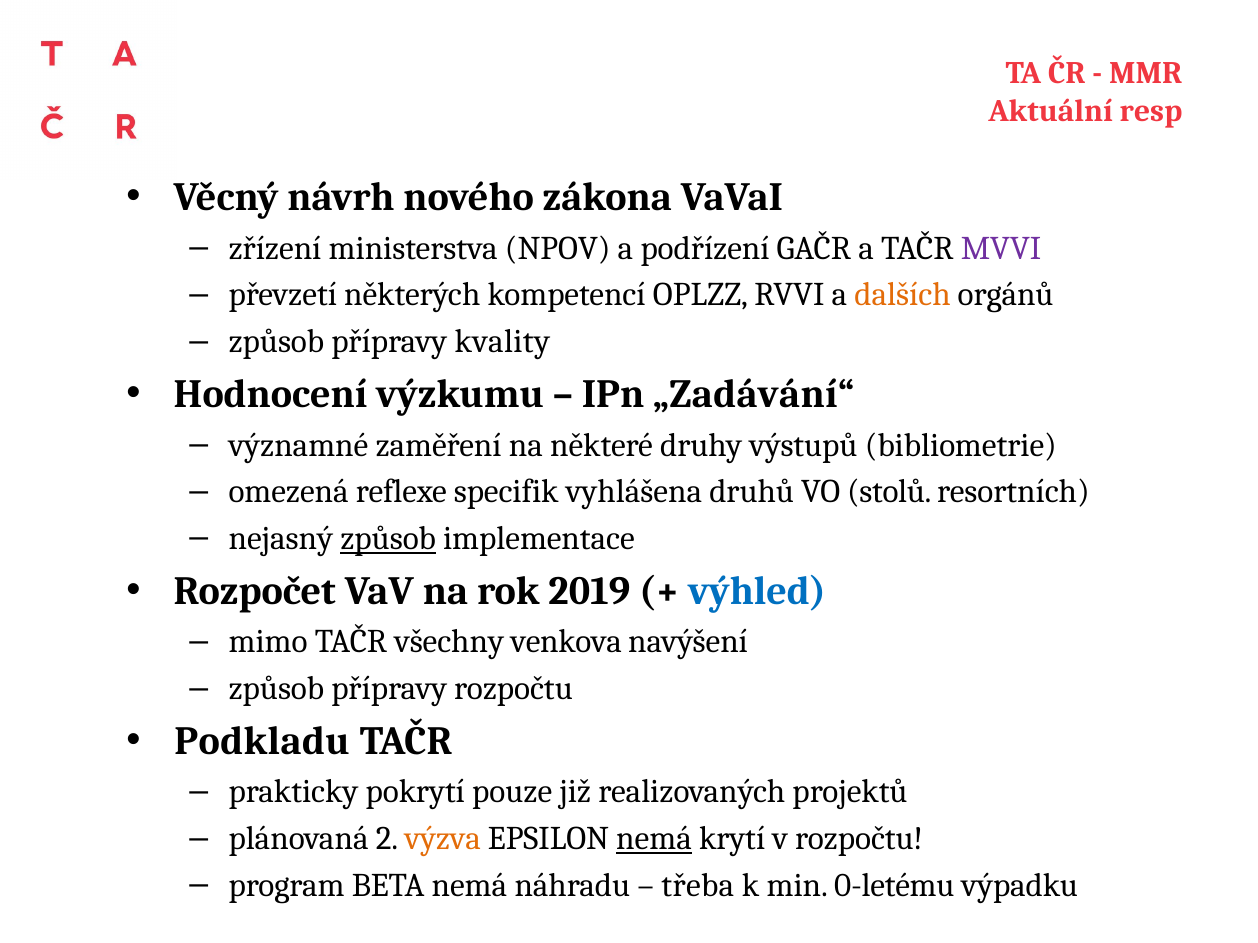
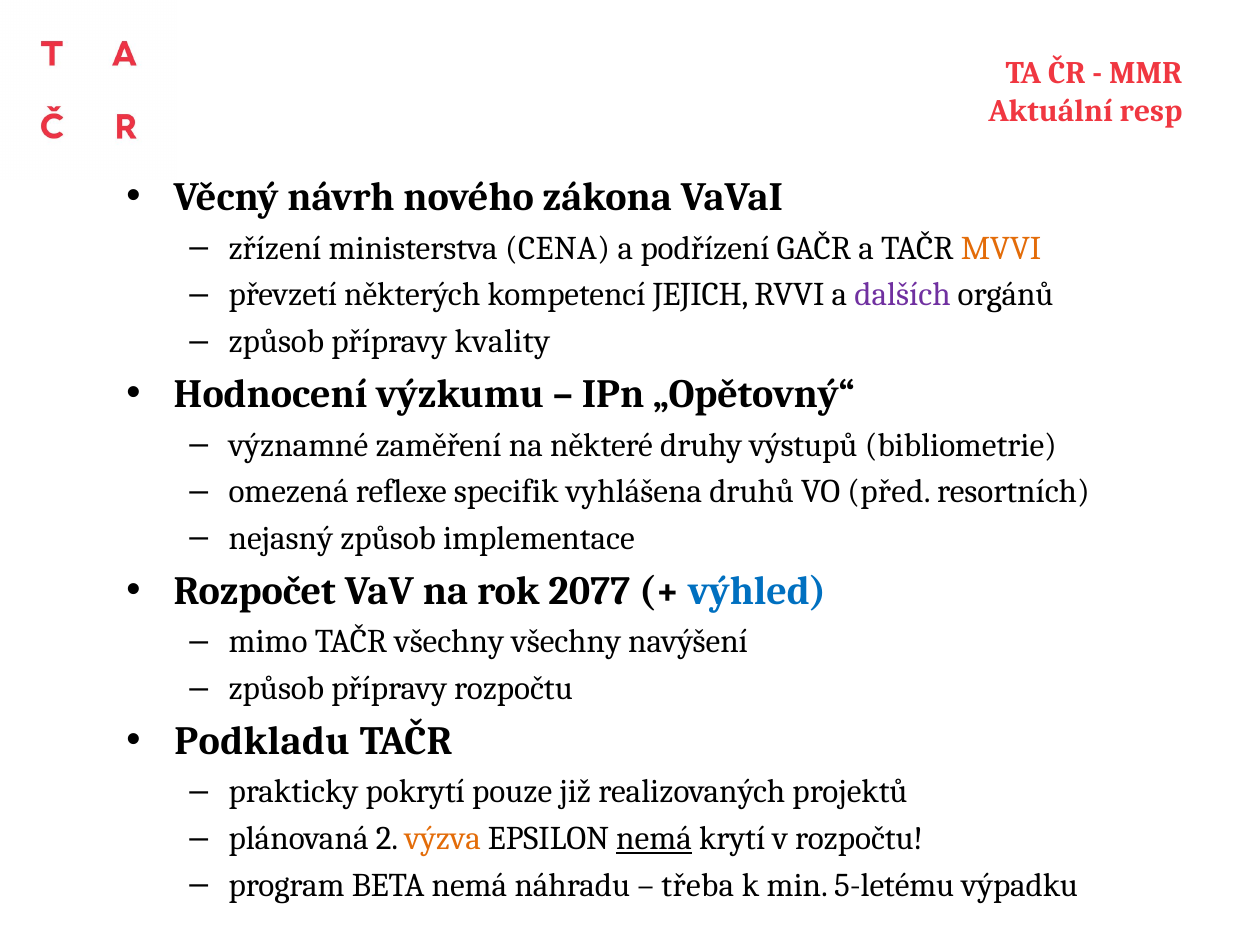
NPOV: NPOV -> CENA (558, 248)
MVVI colour: purple -> orange (1001, 248)
OPLZZ: OPLZZ -> JEJICH (701, 295)
dalších colour: orange -> purple (903, 295)
„Zadávání“: „Zadávání“ -> „Opětovný“ (754, 395)
stolů: stolů -> před (889, 492)
způsob underline: present -> none (388, 539)
2019: 2019 -> 2077 (589, 592)
všechny venkova: venkova -> všechny (566, 642)
0-letému: 0-letému -> 5-letému (894, 886)
